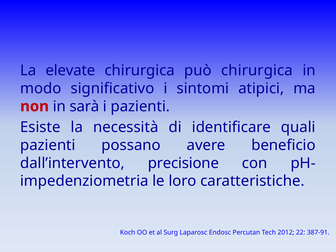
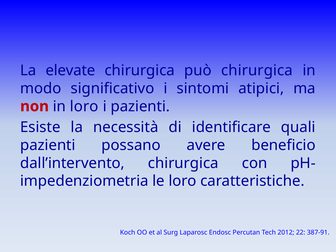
in sarà: sarà -> loro (84, 106)
dall’intervento precisione: precisione -> chirurgica (183, 163)
